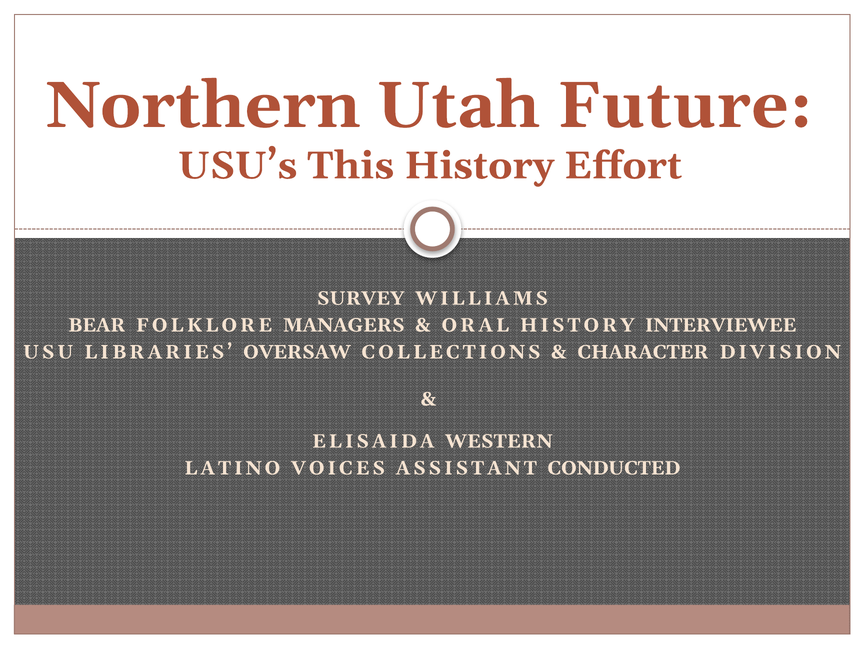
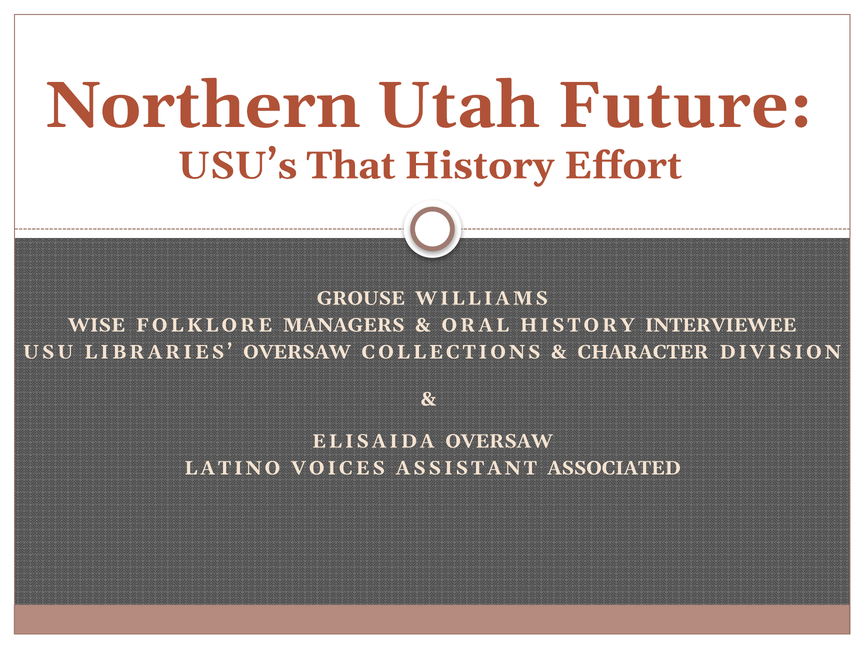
This: This -> That (351, 166)
SURVEY: SURVEY -> GROUSE (361, 298)
BEAR: BEAR -> WISE (97, 325)
ELISAIDA WESTERN: WESTERN -> OVERSAW (499, 441)
CONDUCTED: CONDUCTED -> ASSOCIATED (614, 468)
